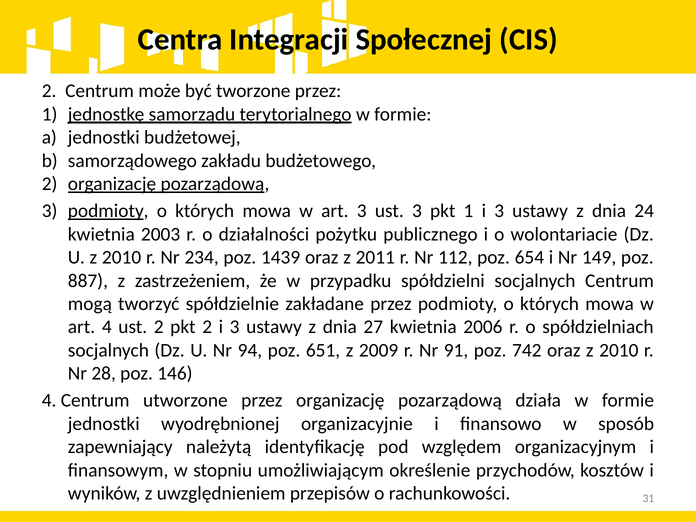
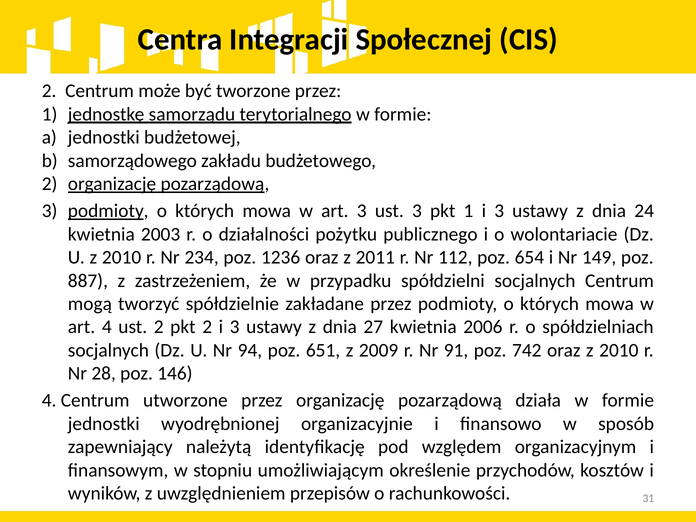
1439: 1439 -> 1236 (281, 257)
